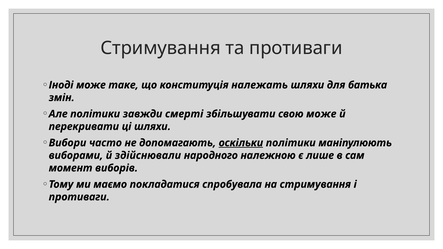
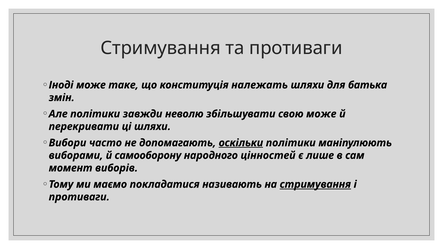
смерті: смерті -> неволю (184, 114)
здійснювали: здійснювали -> самооборону (148, 156)
належною: належною -> цінностей (268, 156)
спробувала: спробувала -> називають (232, 184)
стримування underline: none -> present (315, 184)
